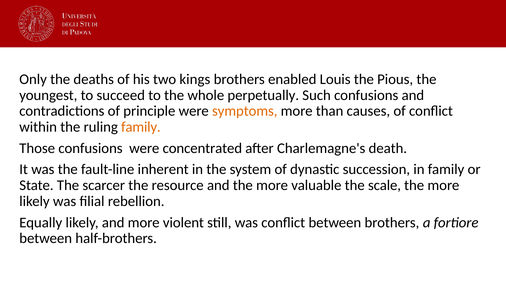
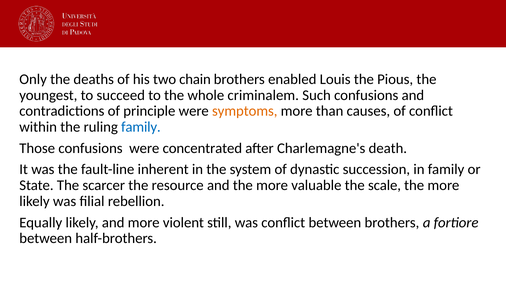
kings: kings -> chain (195, 79)
perpetually: perpetually -> criminalem (263, 95)
family colour: orange -> blue (141, 127)
